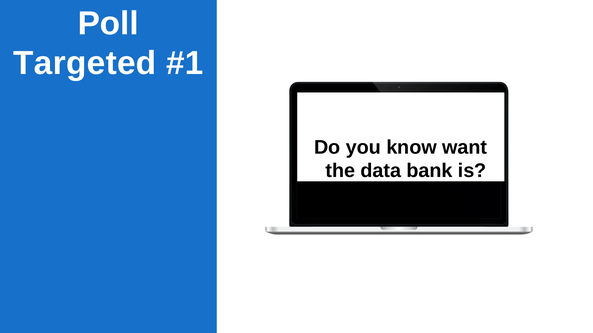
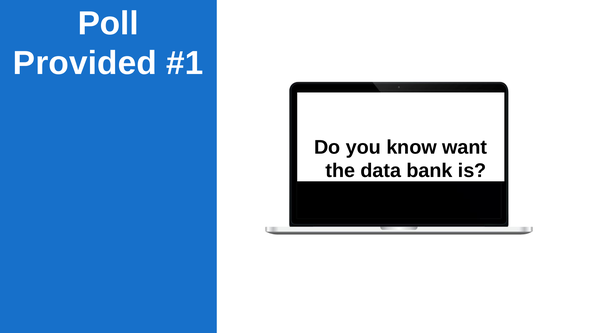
Targeted: Targeted -> Provided (85, 63)
